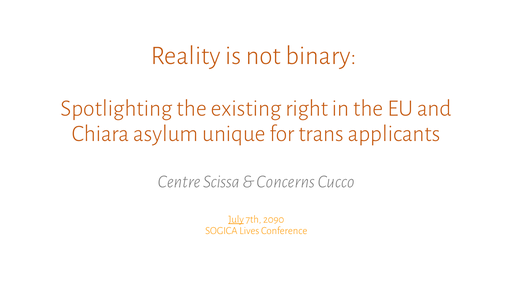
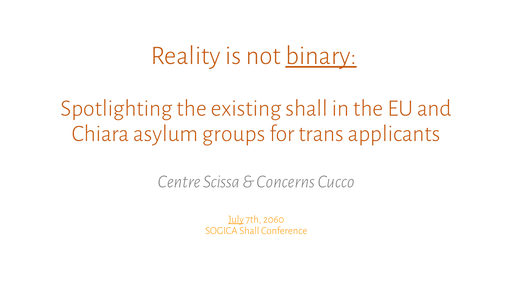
binary underline: none -> present (321, 55)
existing right: right -> shall (307, 108)
unique: unique -> groups (234, 134)
2090: 2090 -> 2060 (274, 219)
SOGICA Lives: Lives -> Shall (249, 231)
